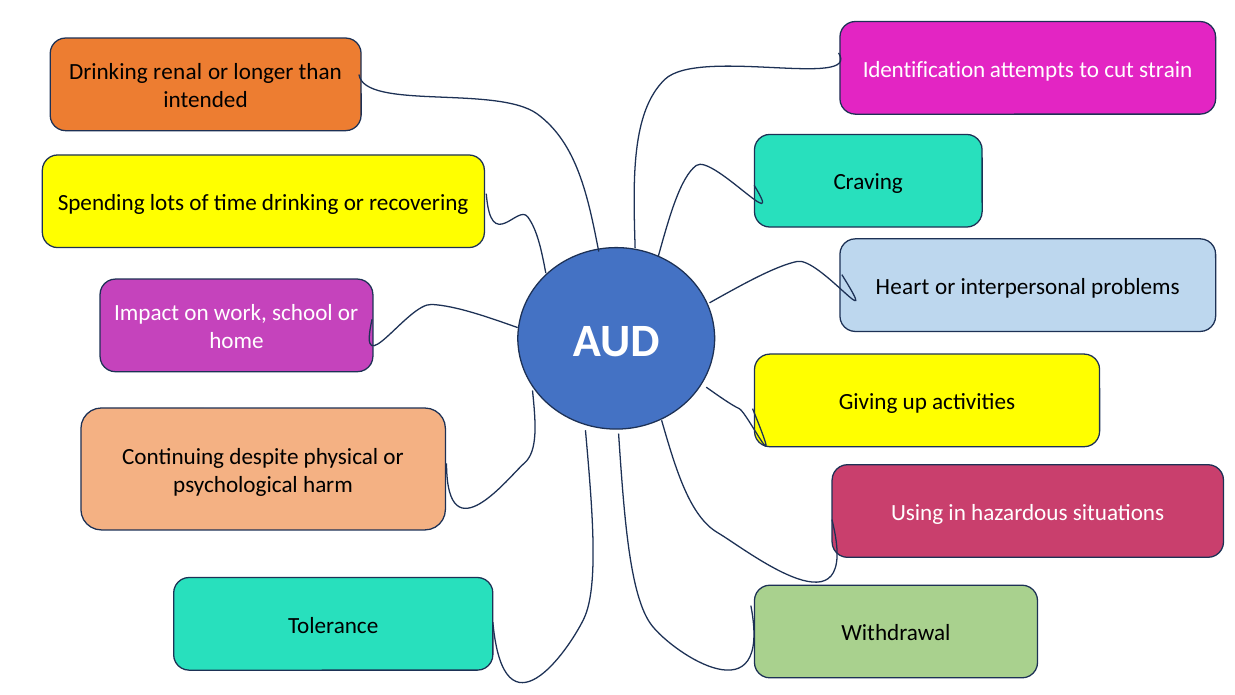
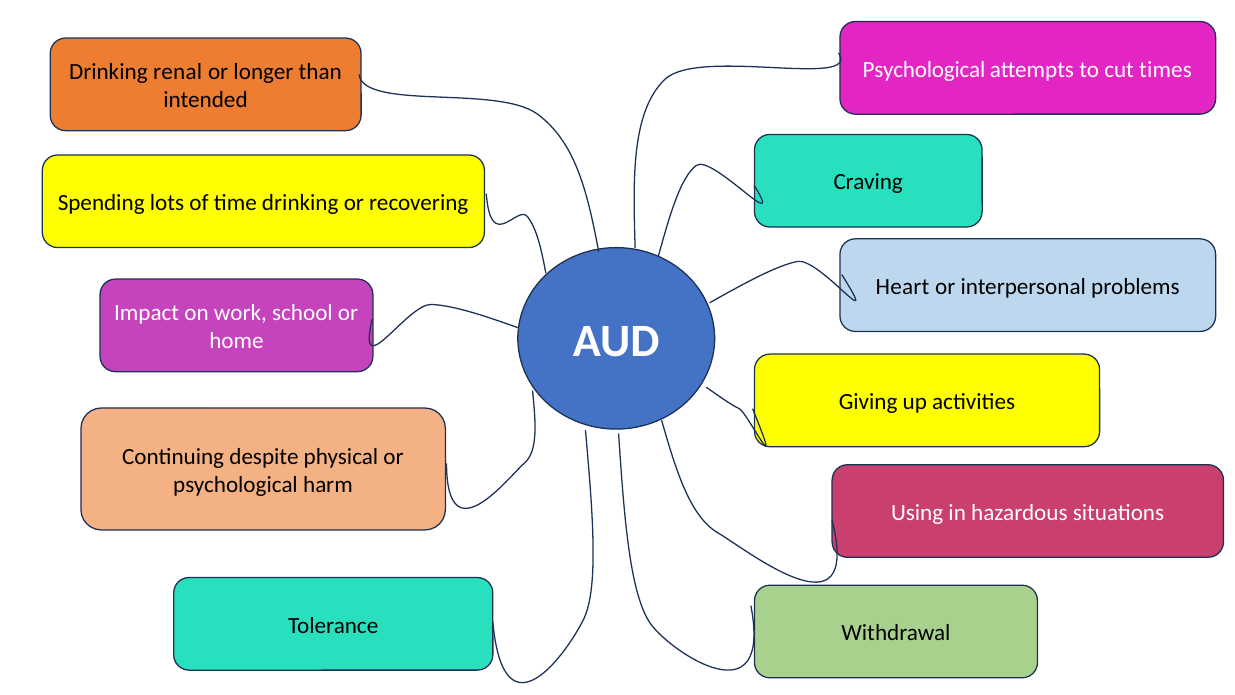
Identification: Identification -> Psychological (924, 69)
strain: strain -> times (1166, 69)
